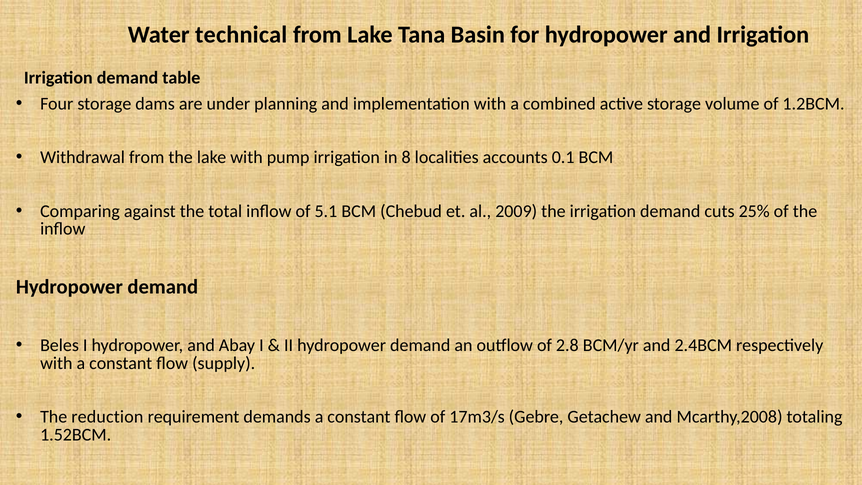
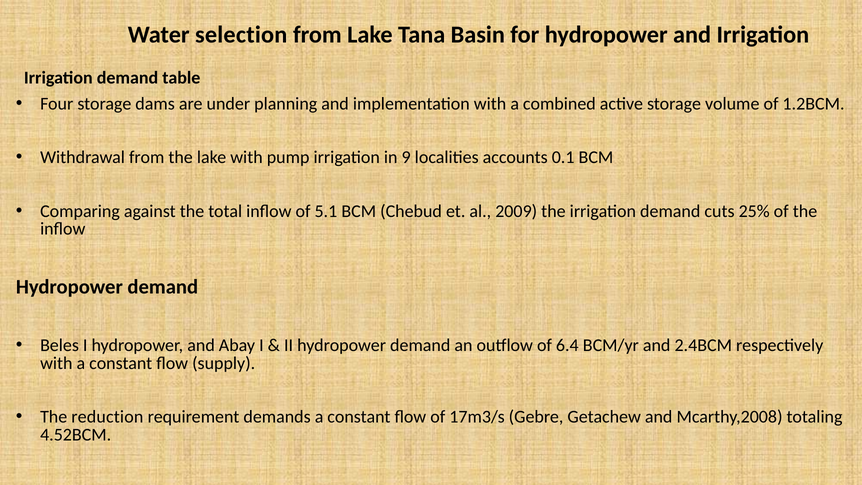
technical: technical -> selection (241, 35)
8: 8 -> 9 (406, 157)
2.8: 2.8 -> 6.4 (567, 345)
1.52BCM: 1.52BCM -> 4.52BCM (76, 435)
